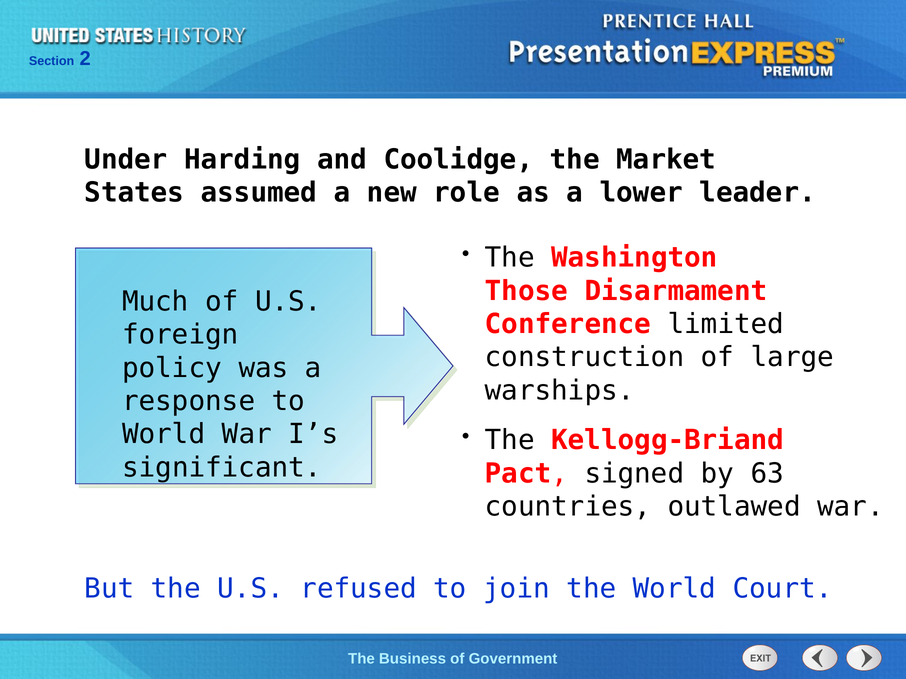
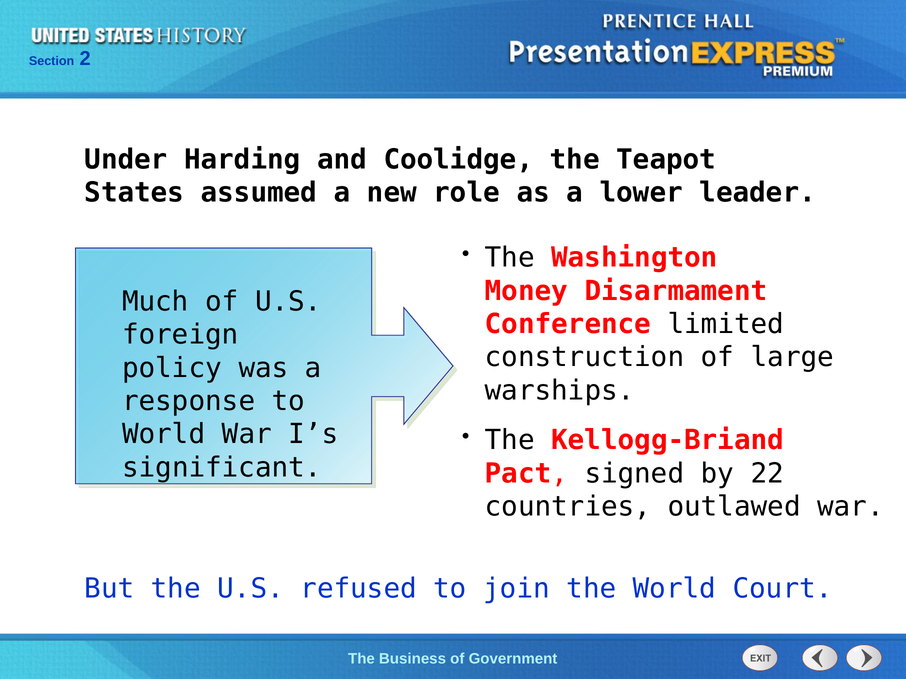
Market: Market -> Teapot (666, 160)
Those: Those -> Money (526, 291)
63: 63 -> 22 (767, 474)
